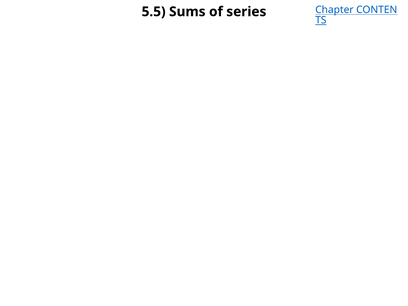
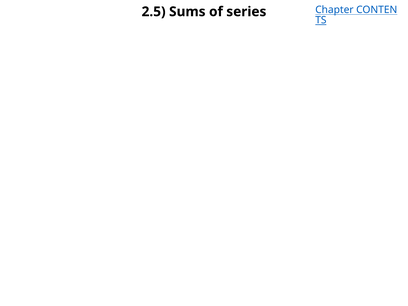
5.5: 5.5 -> 2.5 (154, 12)
